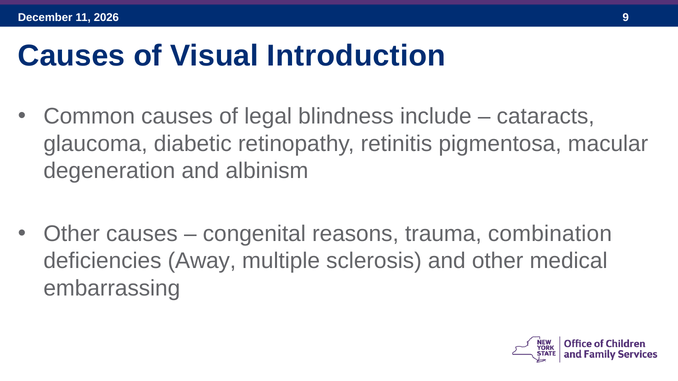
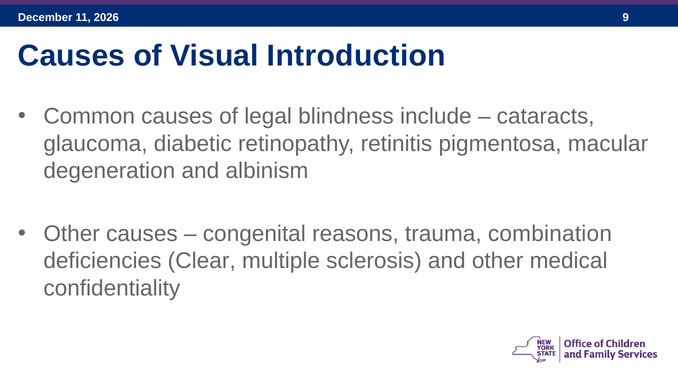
Away: Away -> Clear (202, 261)
embarrassing: embarrassing -> confidentiality (112, 288)
